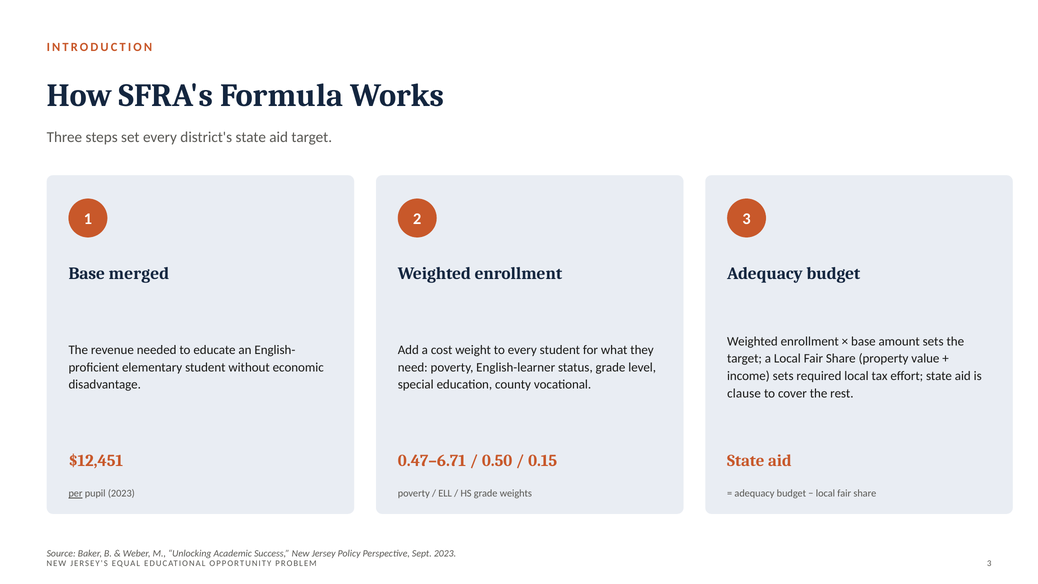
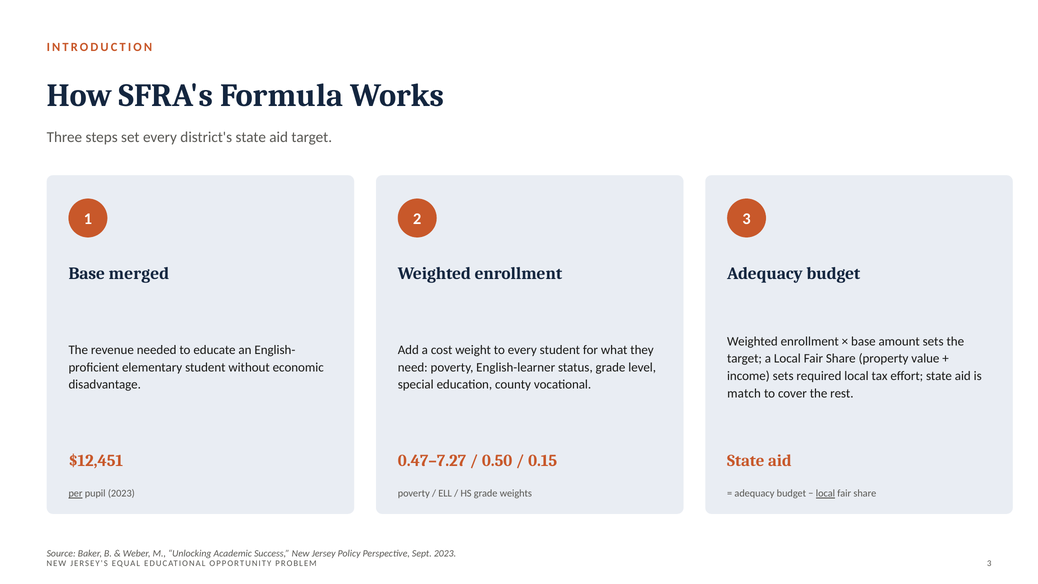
clause: clause -> match (744, 393)
0.47–6.71: 0.47–6.71 -> 0.47–7.27 (432, 460)
local underline: none -> present (825, 493)
